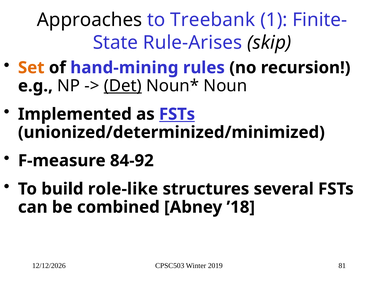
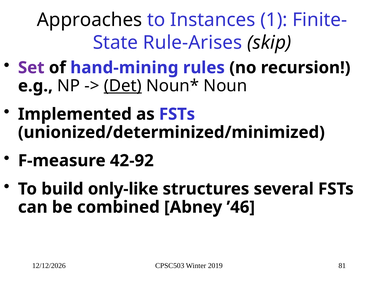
Treebank: Treebank -> Instances (213, 20)
Set colour: orange -> purple (31, 68)
FSTs underline: present -> none (177, 114)
84-92: 84-92 -> 42-92 (132, 160)
role-like: role-like -> only-like (123, 189)
’18: ’18 -> ’46 (241, 207)
